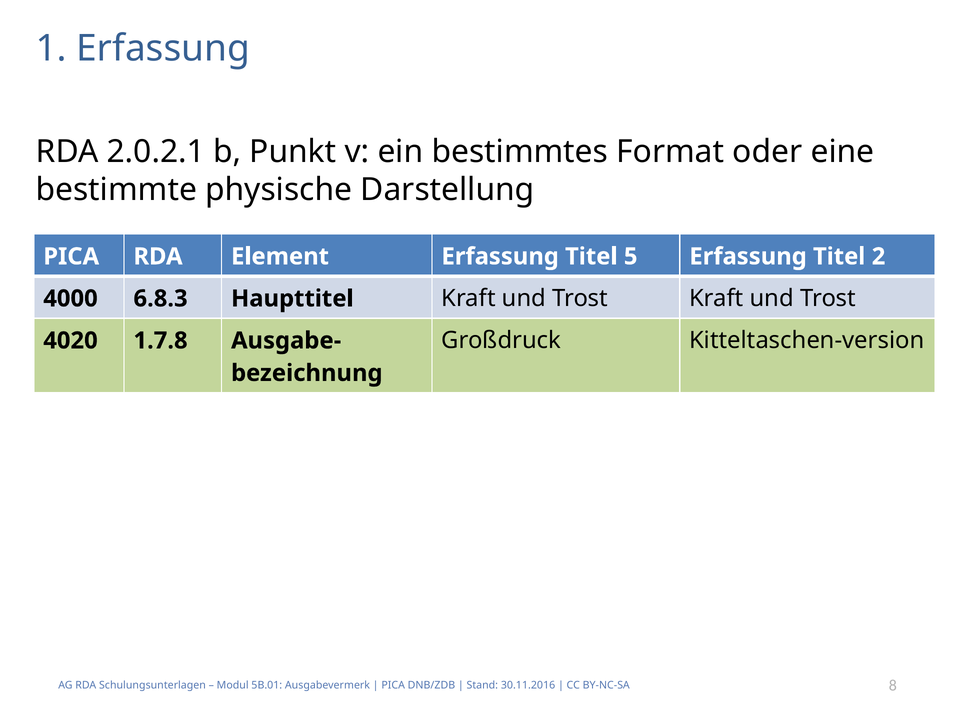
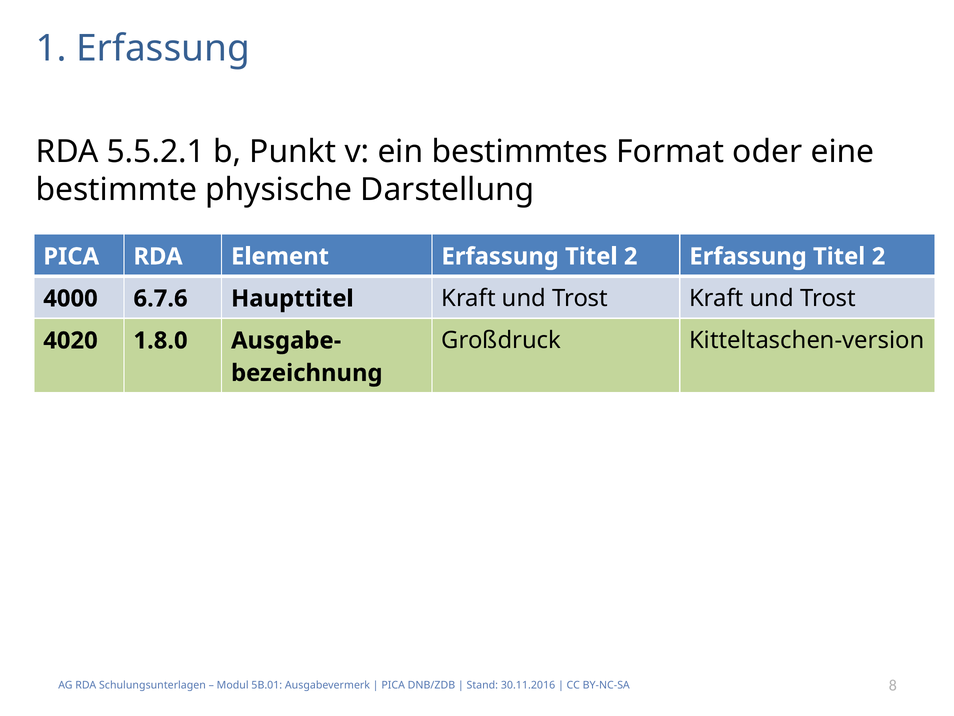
2.0.2.1: 2.0.2.1 -> 5.5.2.1 (156, 152)
Element Erfassung Titel 5: 5 -> 2 (631, 256)
6.8.3: 6.8.3 -> 6.7.6 (161, 298)
1.7.8: 1.7.8 -> 1.8.0 (161, 340)
